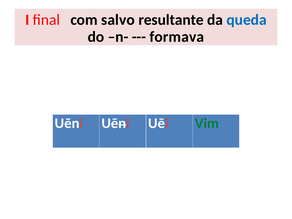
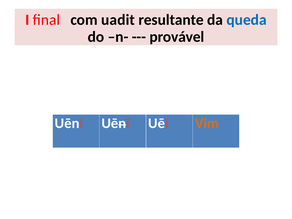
salvo: salvo -> uadit (118, 20)
formava: formava -> provável (177, 37)
Vim colour: green -> orange (207, 123)
